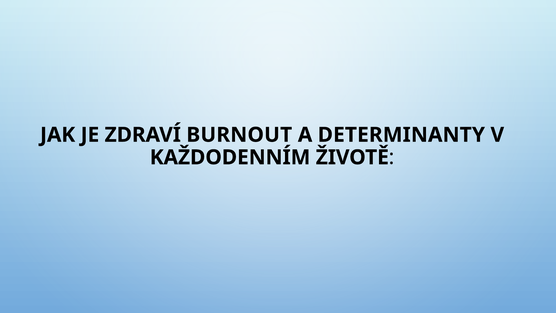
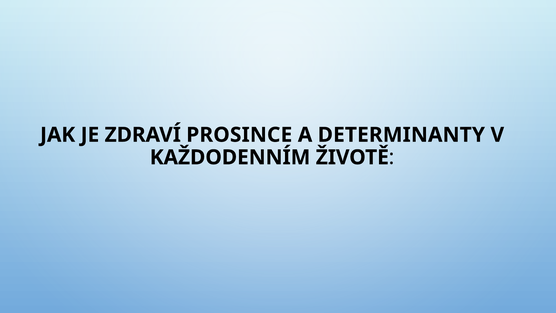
BURNOUT: BURNOUT -> PROSINCE (239, 135)
